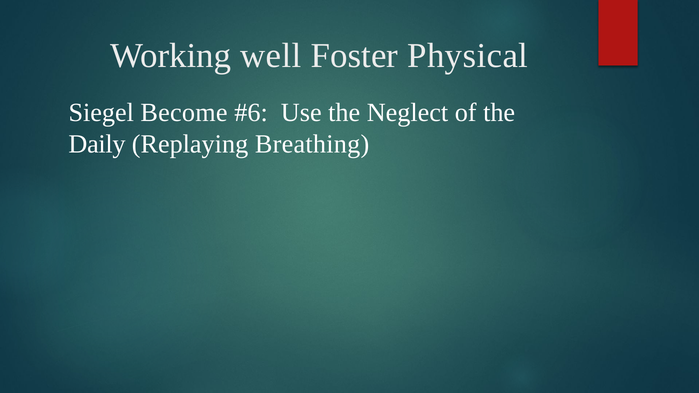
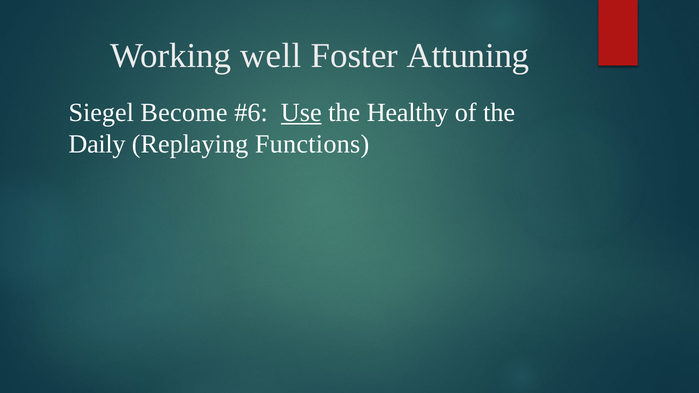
Physical: Physical -> Attuning (468, 56)
Use underline: none -> present (301, 112)
Neglect: Neglect -> Healthy (408, 112)
Breathing: Breathing -> Functions (312, 144)
